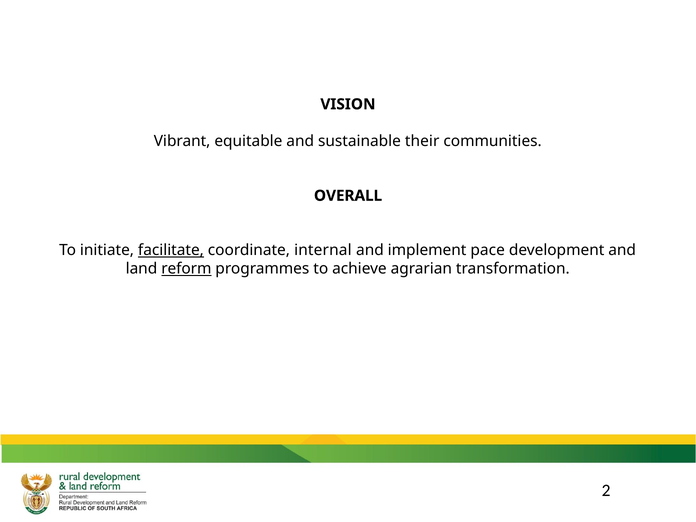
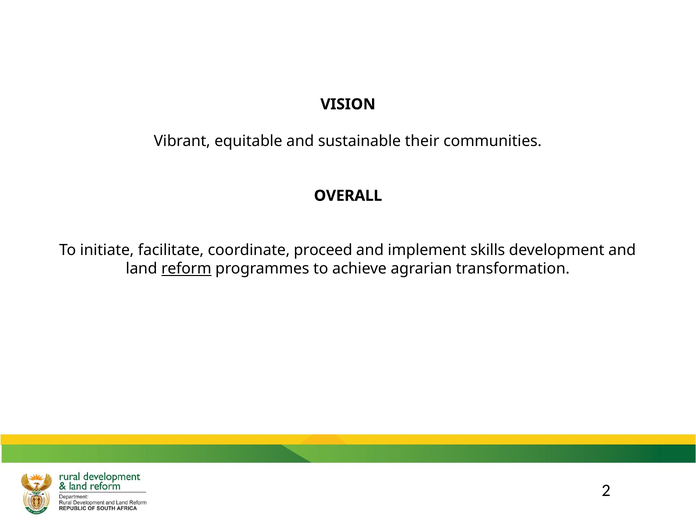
facilitate underline: present -> none (171, 250)
internal: internal -> proceed (323, 250)
pace: pace -> skills (488, 250)
